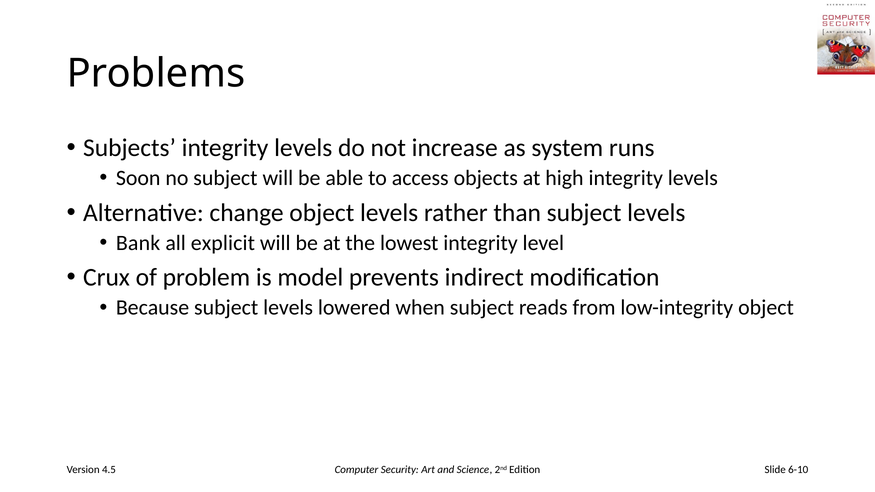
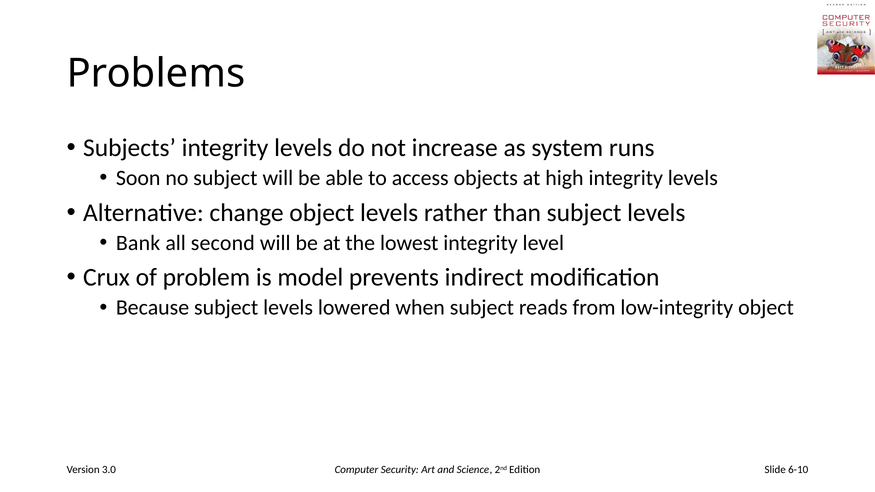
explicit: explicit -> second (223, 243)
4.5: 4.5 -> 3.0 (109, 470)
